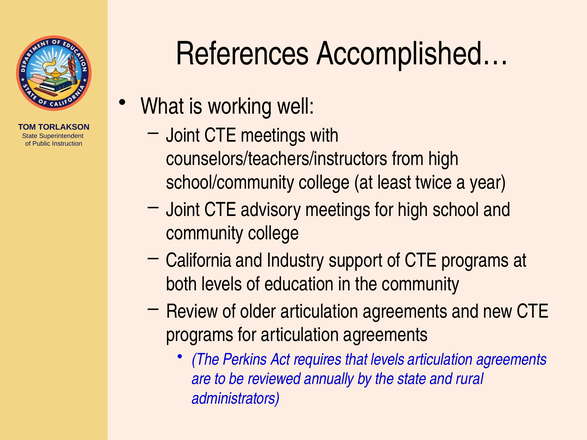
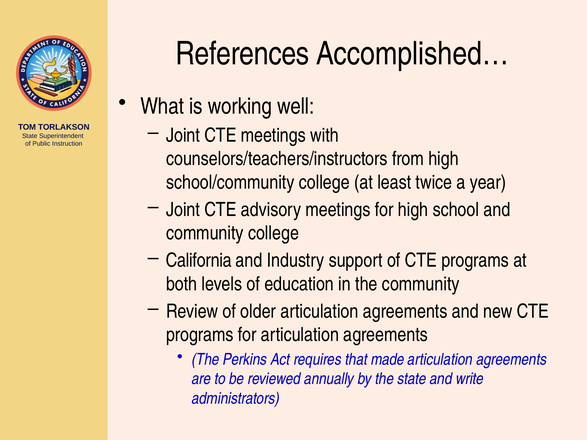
that levels: levels -> made (388, 360)
rural: rural -> write (470, 379)
